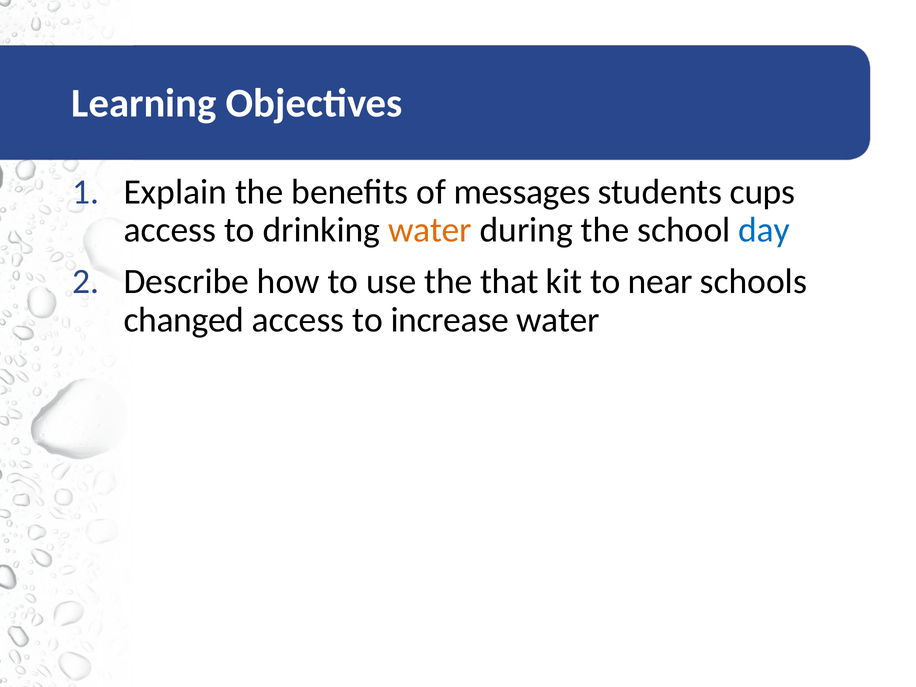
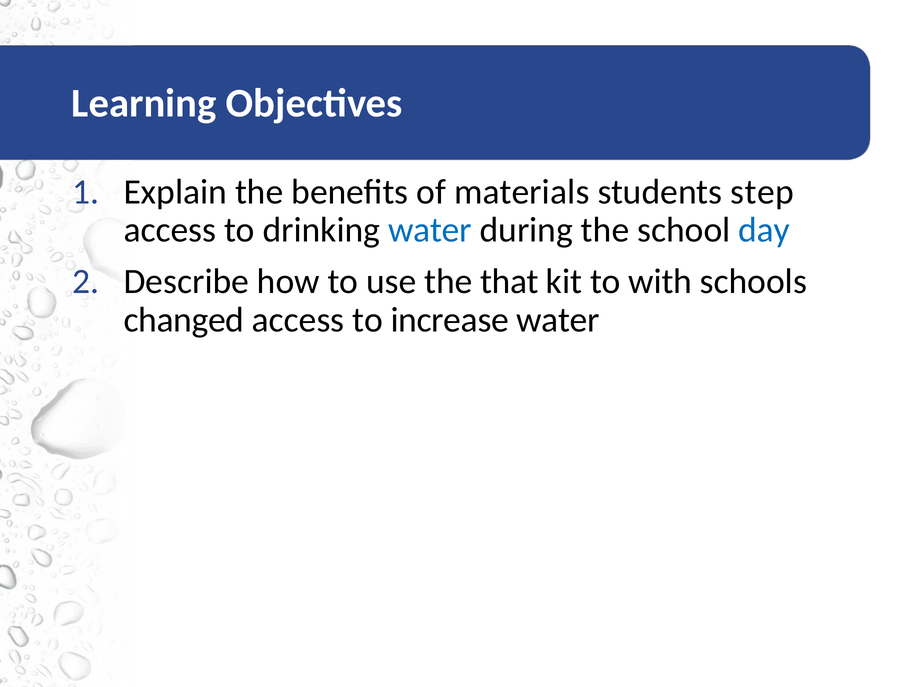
messages: messages -> materials (522, 192)
cups: cups -> step (762, 192)
water colour: orange -> blue (430, 230)
near: near -> with (660, 281)
